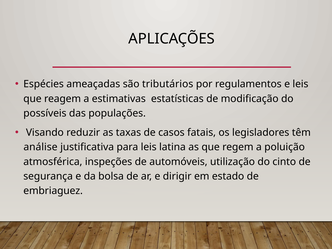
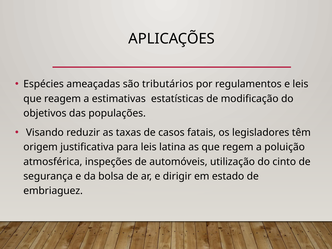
possíveis: possíveis -> objetivos (45, 113)
análise: análise -> origem (41, 147)
